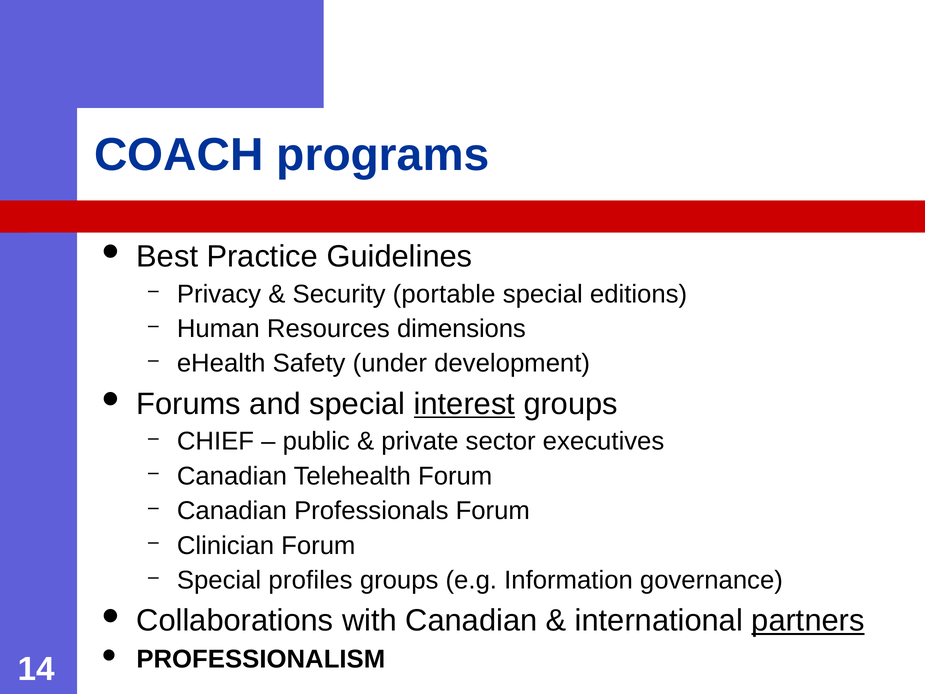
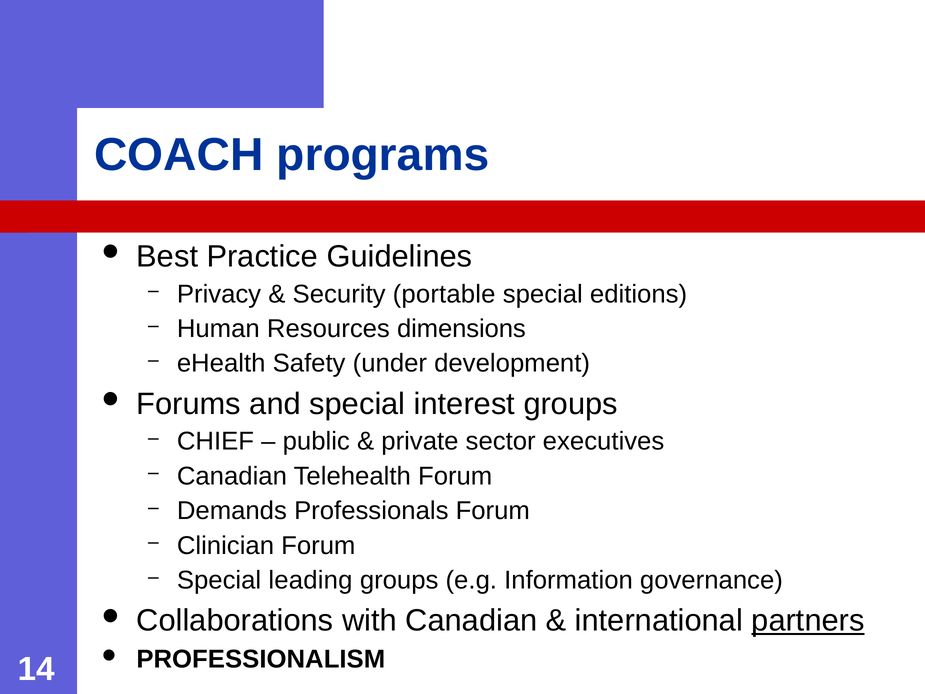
interest underline: present -> none (464, 404)
Canadian: Canadian -> Demands (232, 511)
profiles: profiles -> leading (310, 580)
